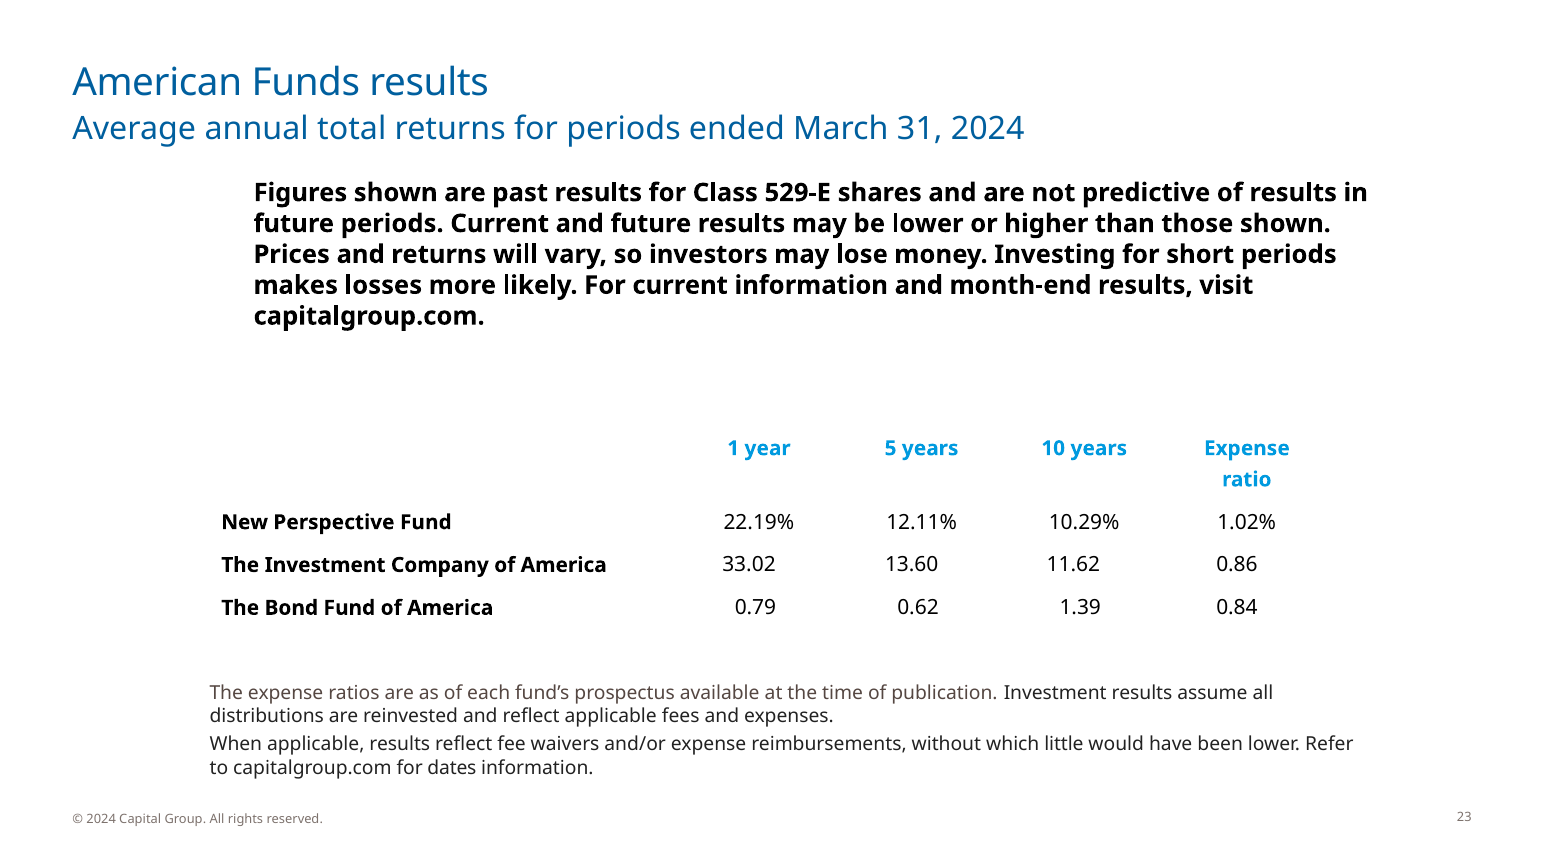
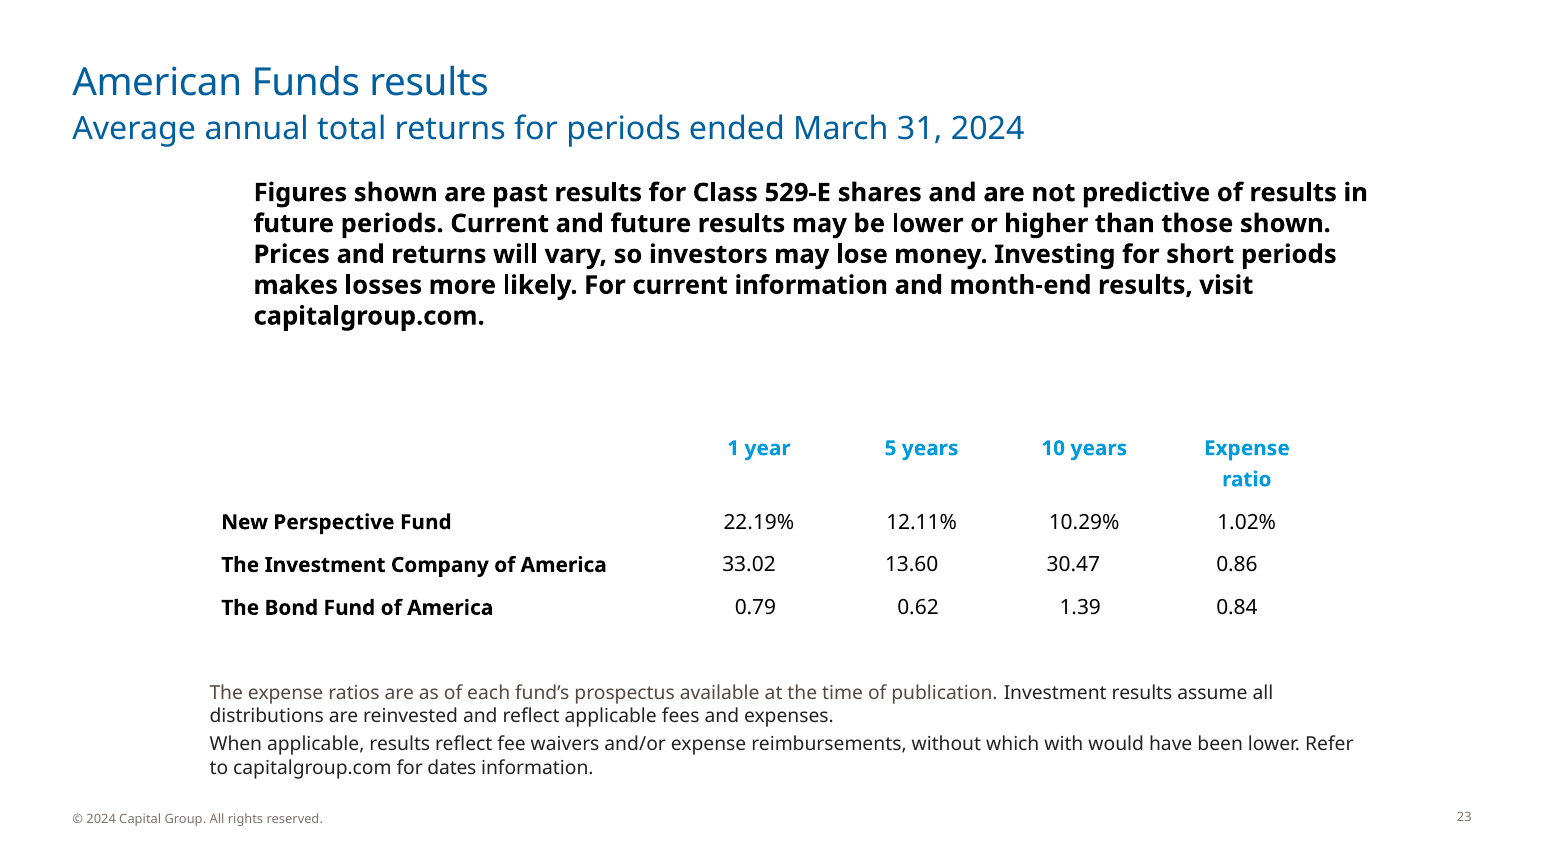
11.62: 11.62 -> 30.47 (1073, 565)
little: little -> with (1064, 745)
